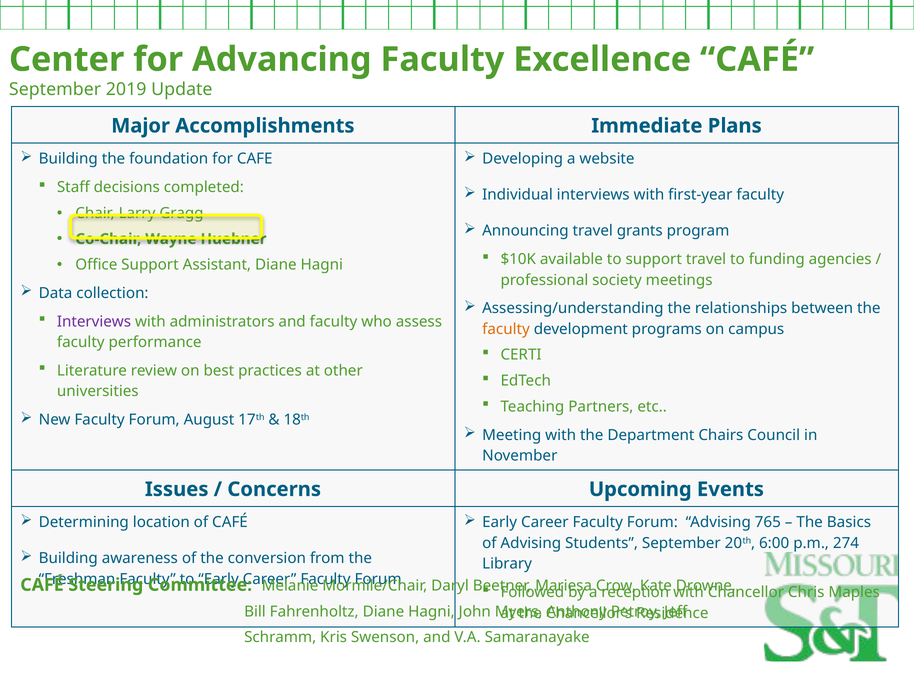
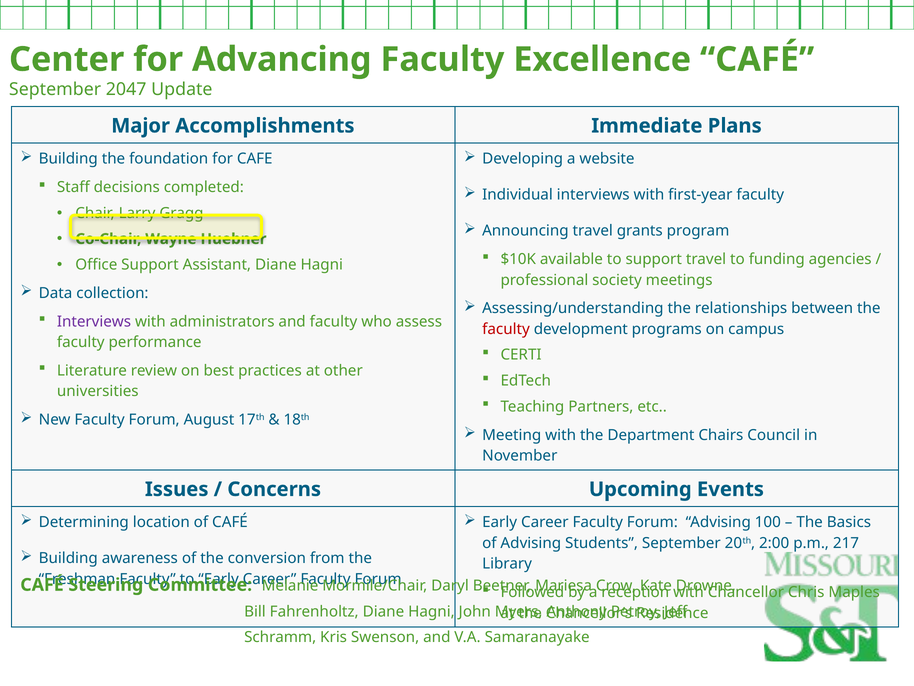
2019: 2019 -> 2047 (126, 90)
faculty colour: orange -> red (506, 329)
765: 765 -> 100 (768, 522)
6:00: 6:00 -> 2:00 (774, 543)
274: 274 -> 217 (846, 543)
